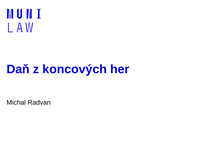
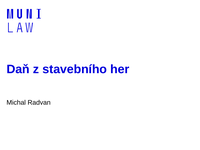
koncových: koncových -> stavebního (75, 69)
